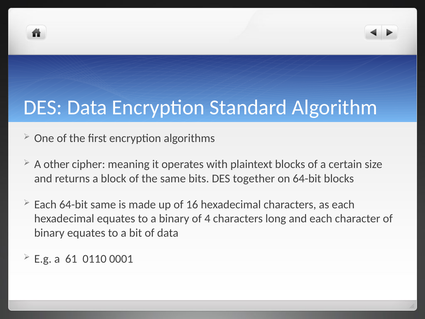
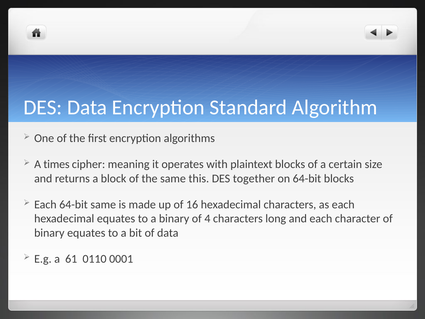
other: other -> times (57, 164)
bits: bits -> this (199, 178)
